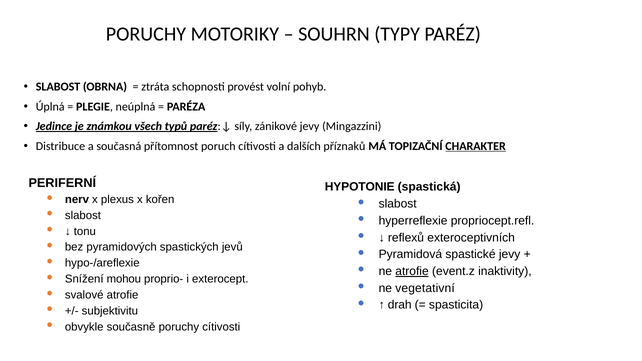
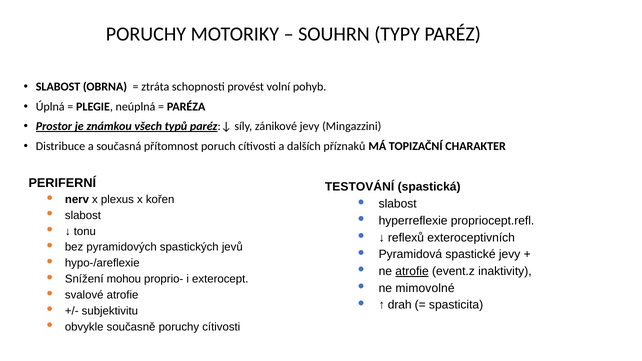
Jedince: Jedince -> Prostor (54, 126)
CHARAKTER underline: present -> none (476, 146)
HYPOTONIE: HYPOTONIE -> TESTOVÁNÍ (360, 187)
vegetativní: vegetativní -> mimovolné (425, 288)
